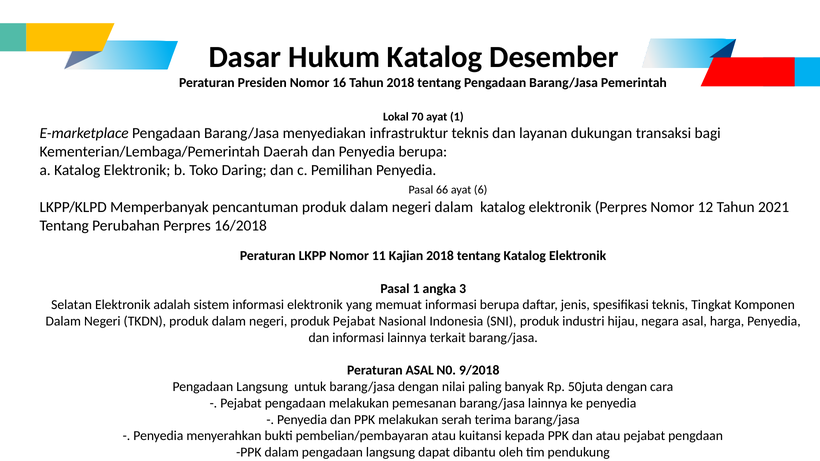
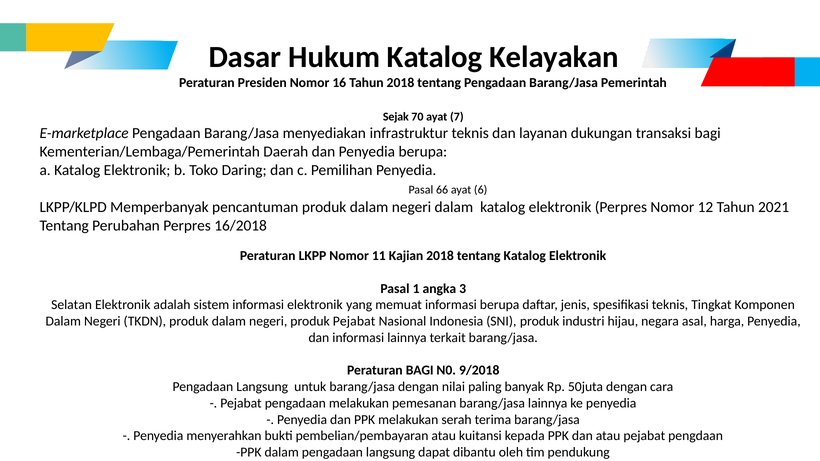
Desember: Desember -> Kelayakan (554, 57)
Lokal: Lokal -> Sejak (396, 117)
ayat 1: 1 -> 7 (457, 117)
Peraturan ASAL: ASAL -> BAGI (420, 371)
